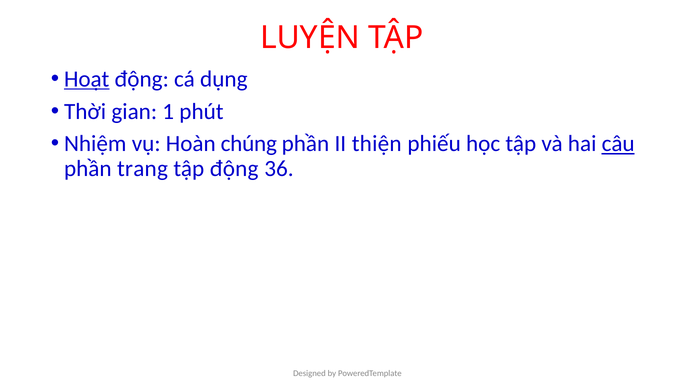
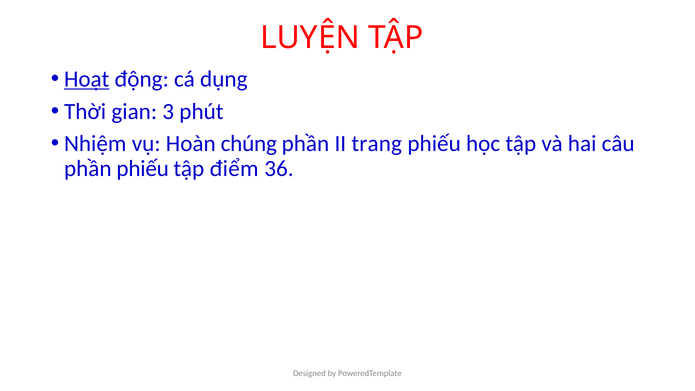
1: 1 -> 3 (168, 111)
thiện: thiện -> trang (377, 144)
câu underline: present -> none (618, 144)
phần trang: trang -> phiếu (143, 169)
tập động: động -> điểm (234, 169)
